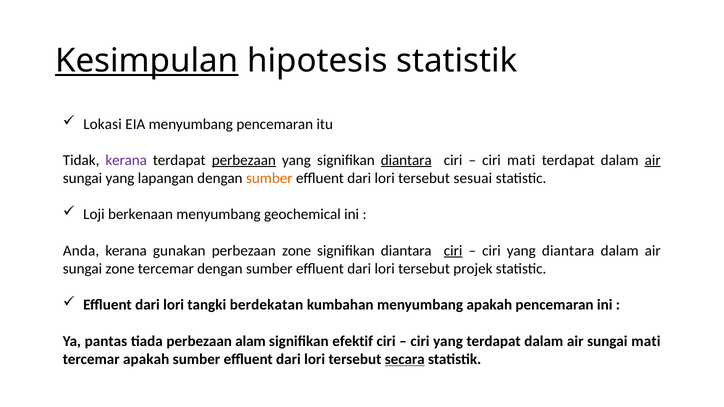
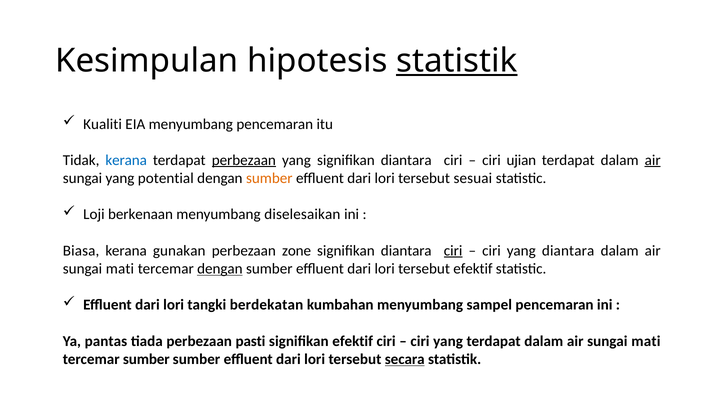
Kesimpulan underline: present -> none (147, 61)
statistik underline: none -> present (457, 61)
Lokasi: Lokasi -> Kualiti (103, 124)
kerana colour: purple -> blue (126, 160)
diantara underline: present -> none (406, 160)
ciri mati: mati -> ujian (521, 160)
lapangan: lapangan -> potential (166, 178)
geochemical: geochemical -> diselesaikan (302, 215)
Anda: Anda -> Biasa (81, 251)
zone: zone -> mati (120, 269)
dengan underline: none -> present (220, 269)
tersebut projek: projek -> efektif (473, 269)
menyumbang apakah: apakah -> sampel (489, 305)
alam: alam -> pasti (250, 341)
tercemar apakah: apakah -> sumber (146, 359)
